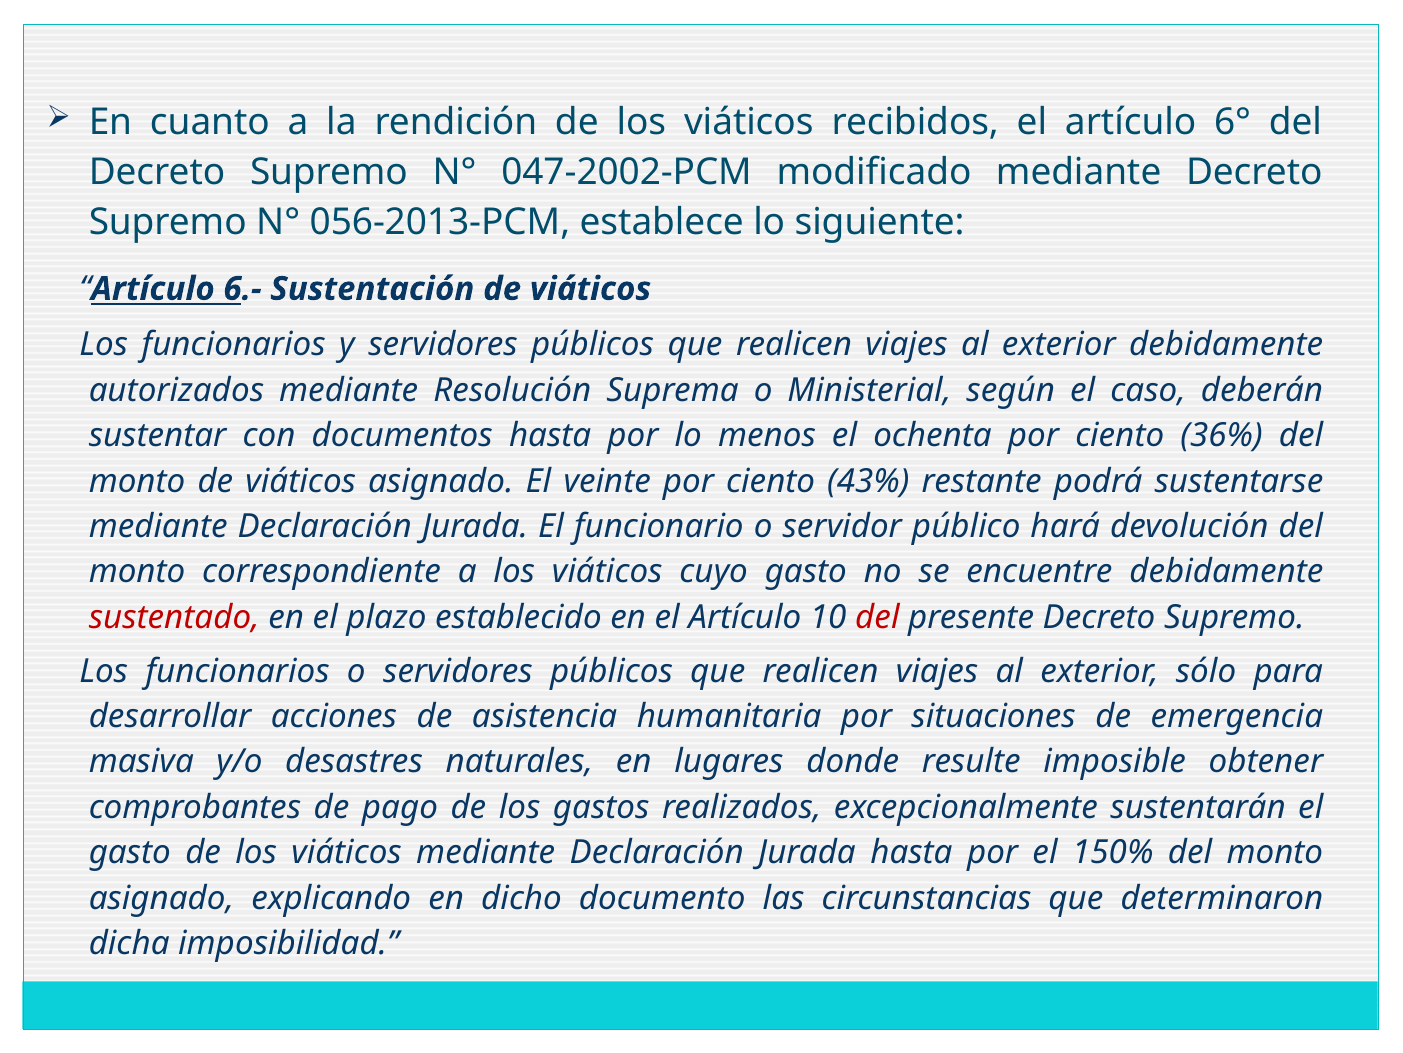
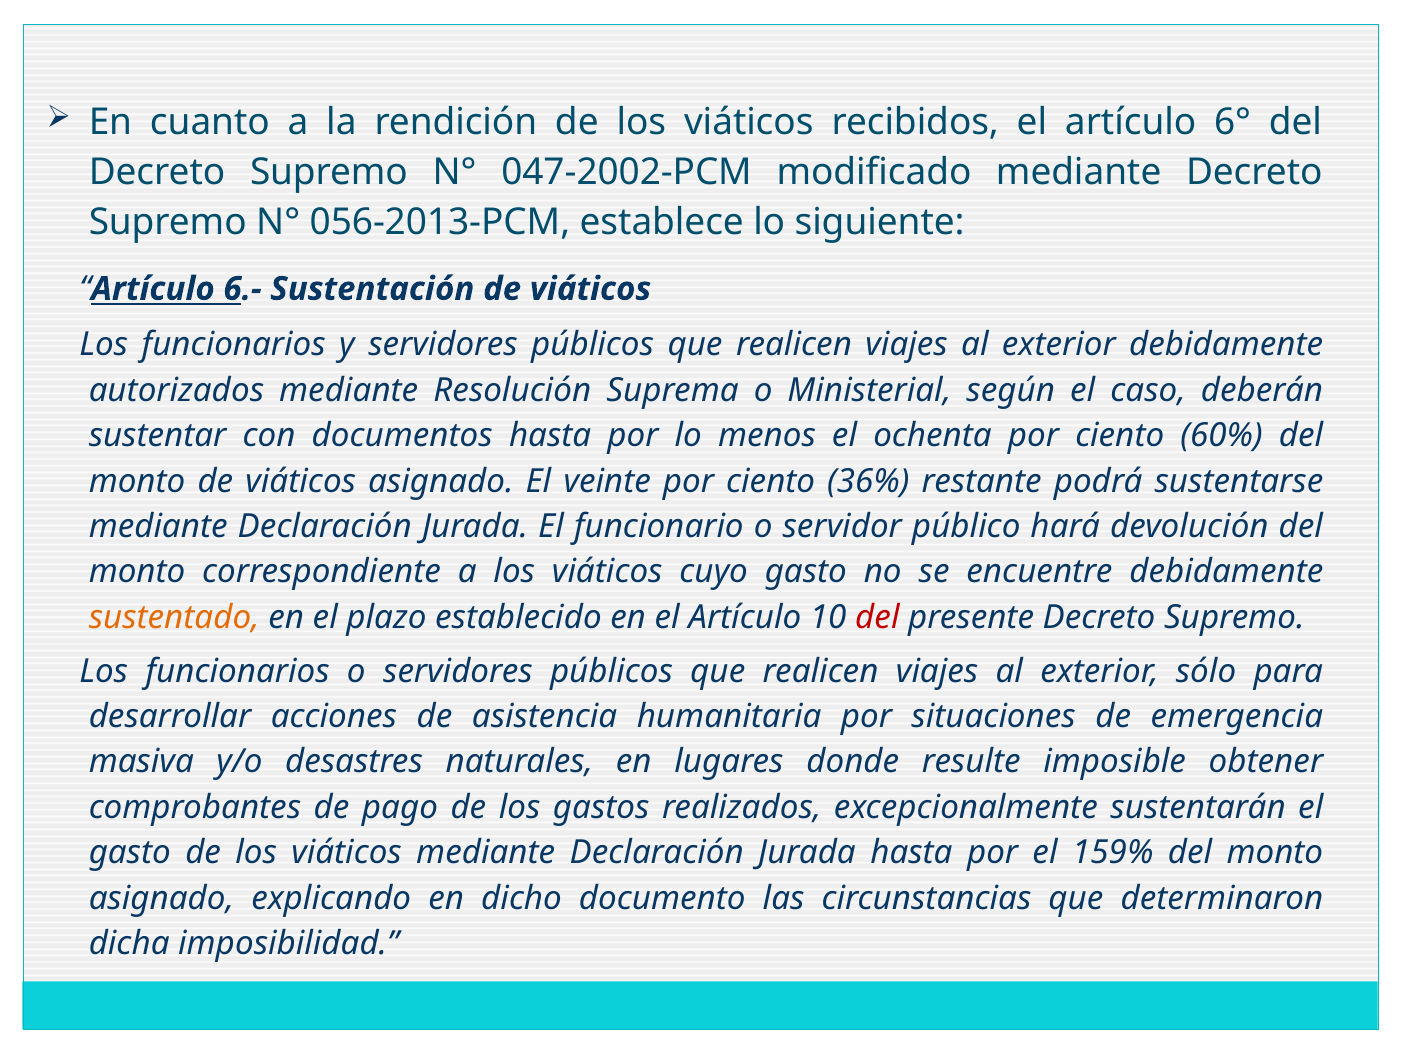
36%: 36% -> 60% (1222, 435)
43%: 43% -> 36% (868, 481)
sustentado colour: red -> orange (174, 617)
150%: 150% -> 159% (1113, 852)
